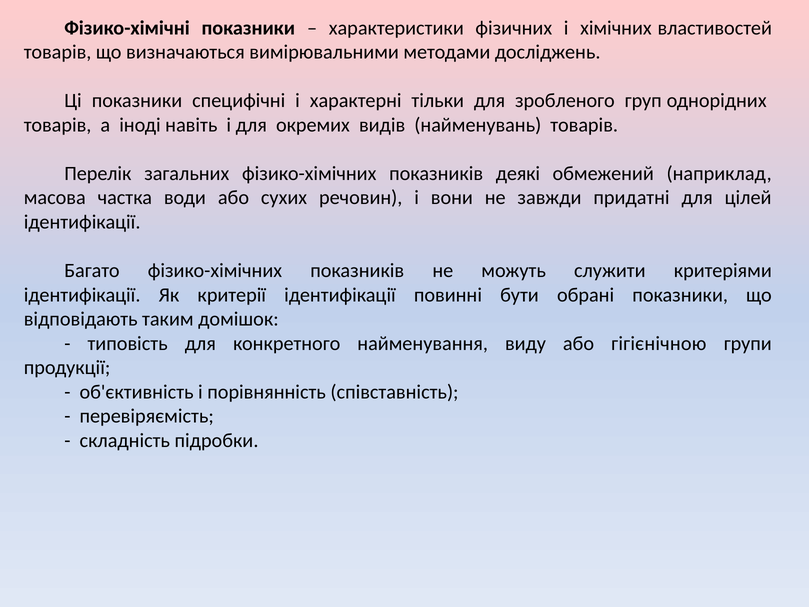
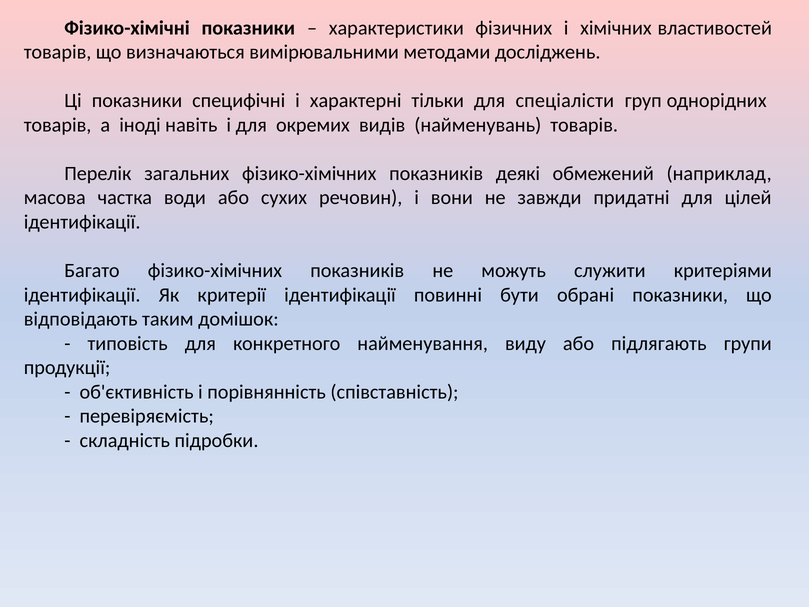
зробленого: зробленого -> спеціалісти (565, 101)
гігієнічною: гігієнічною -> підлягають (659, 343)
